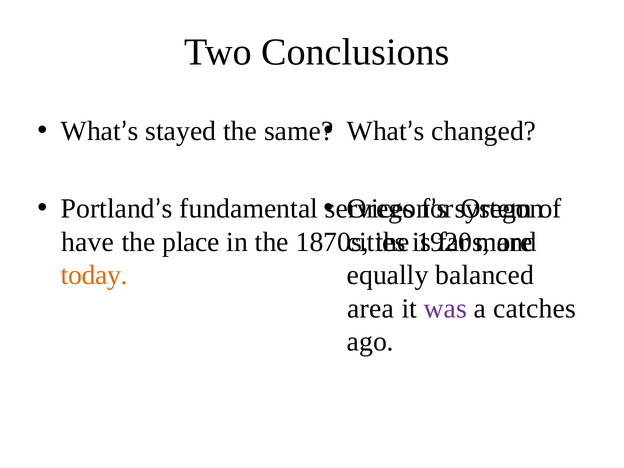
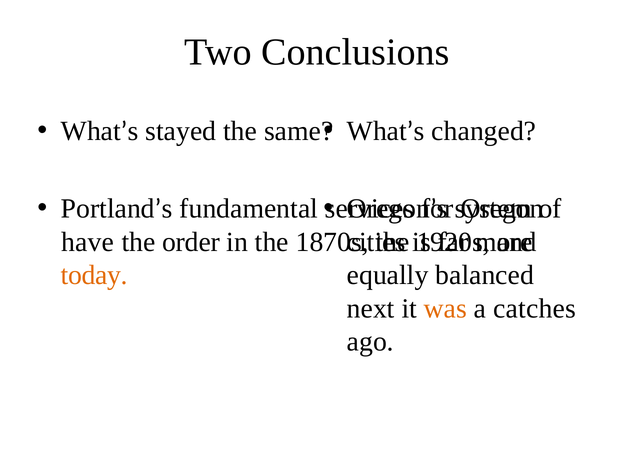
place: place -> order (191, 242)
area: area -> next (371, 308)
was colour: purple -> orange (445, 308)
